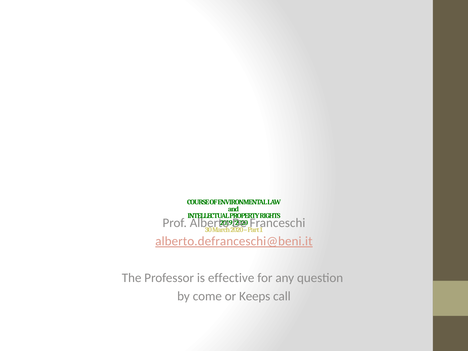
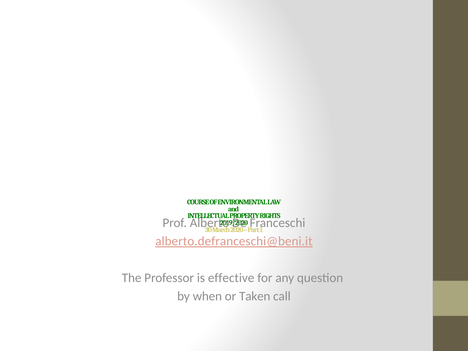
come: come -> when (207, 296)
Keeps: Keeps -> Taken (255, 296)
